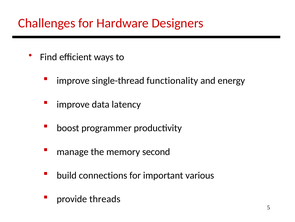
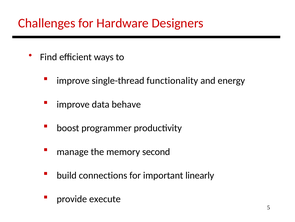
latency: latency -> behave (126, 104)
various: various -> linearly (200, 175)
threads: threads -> execute (105, 198)
